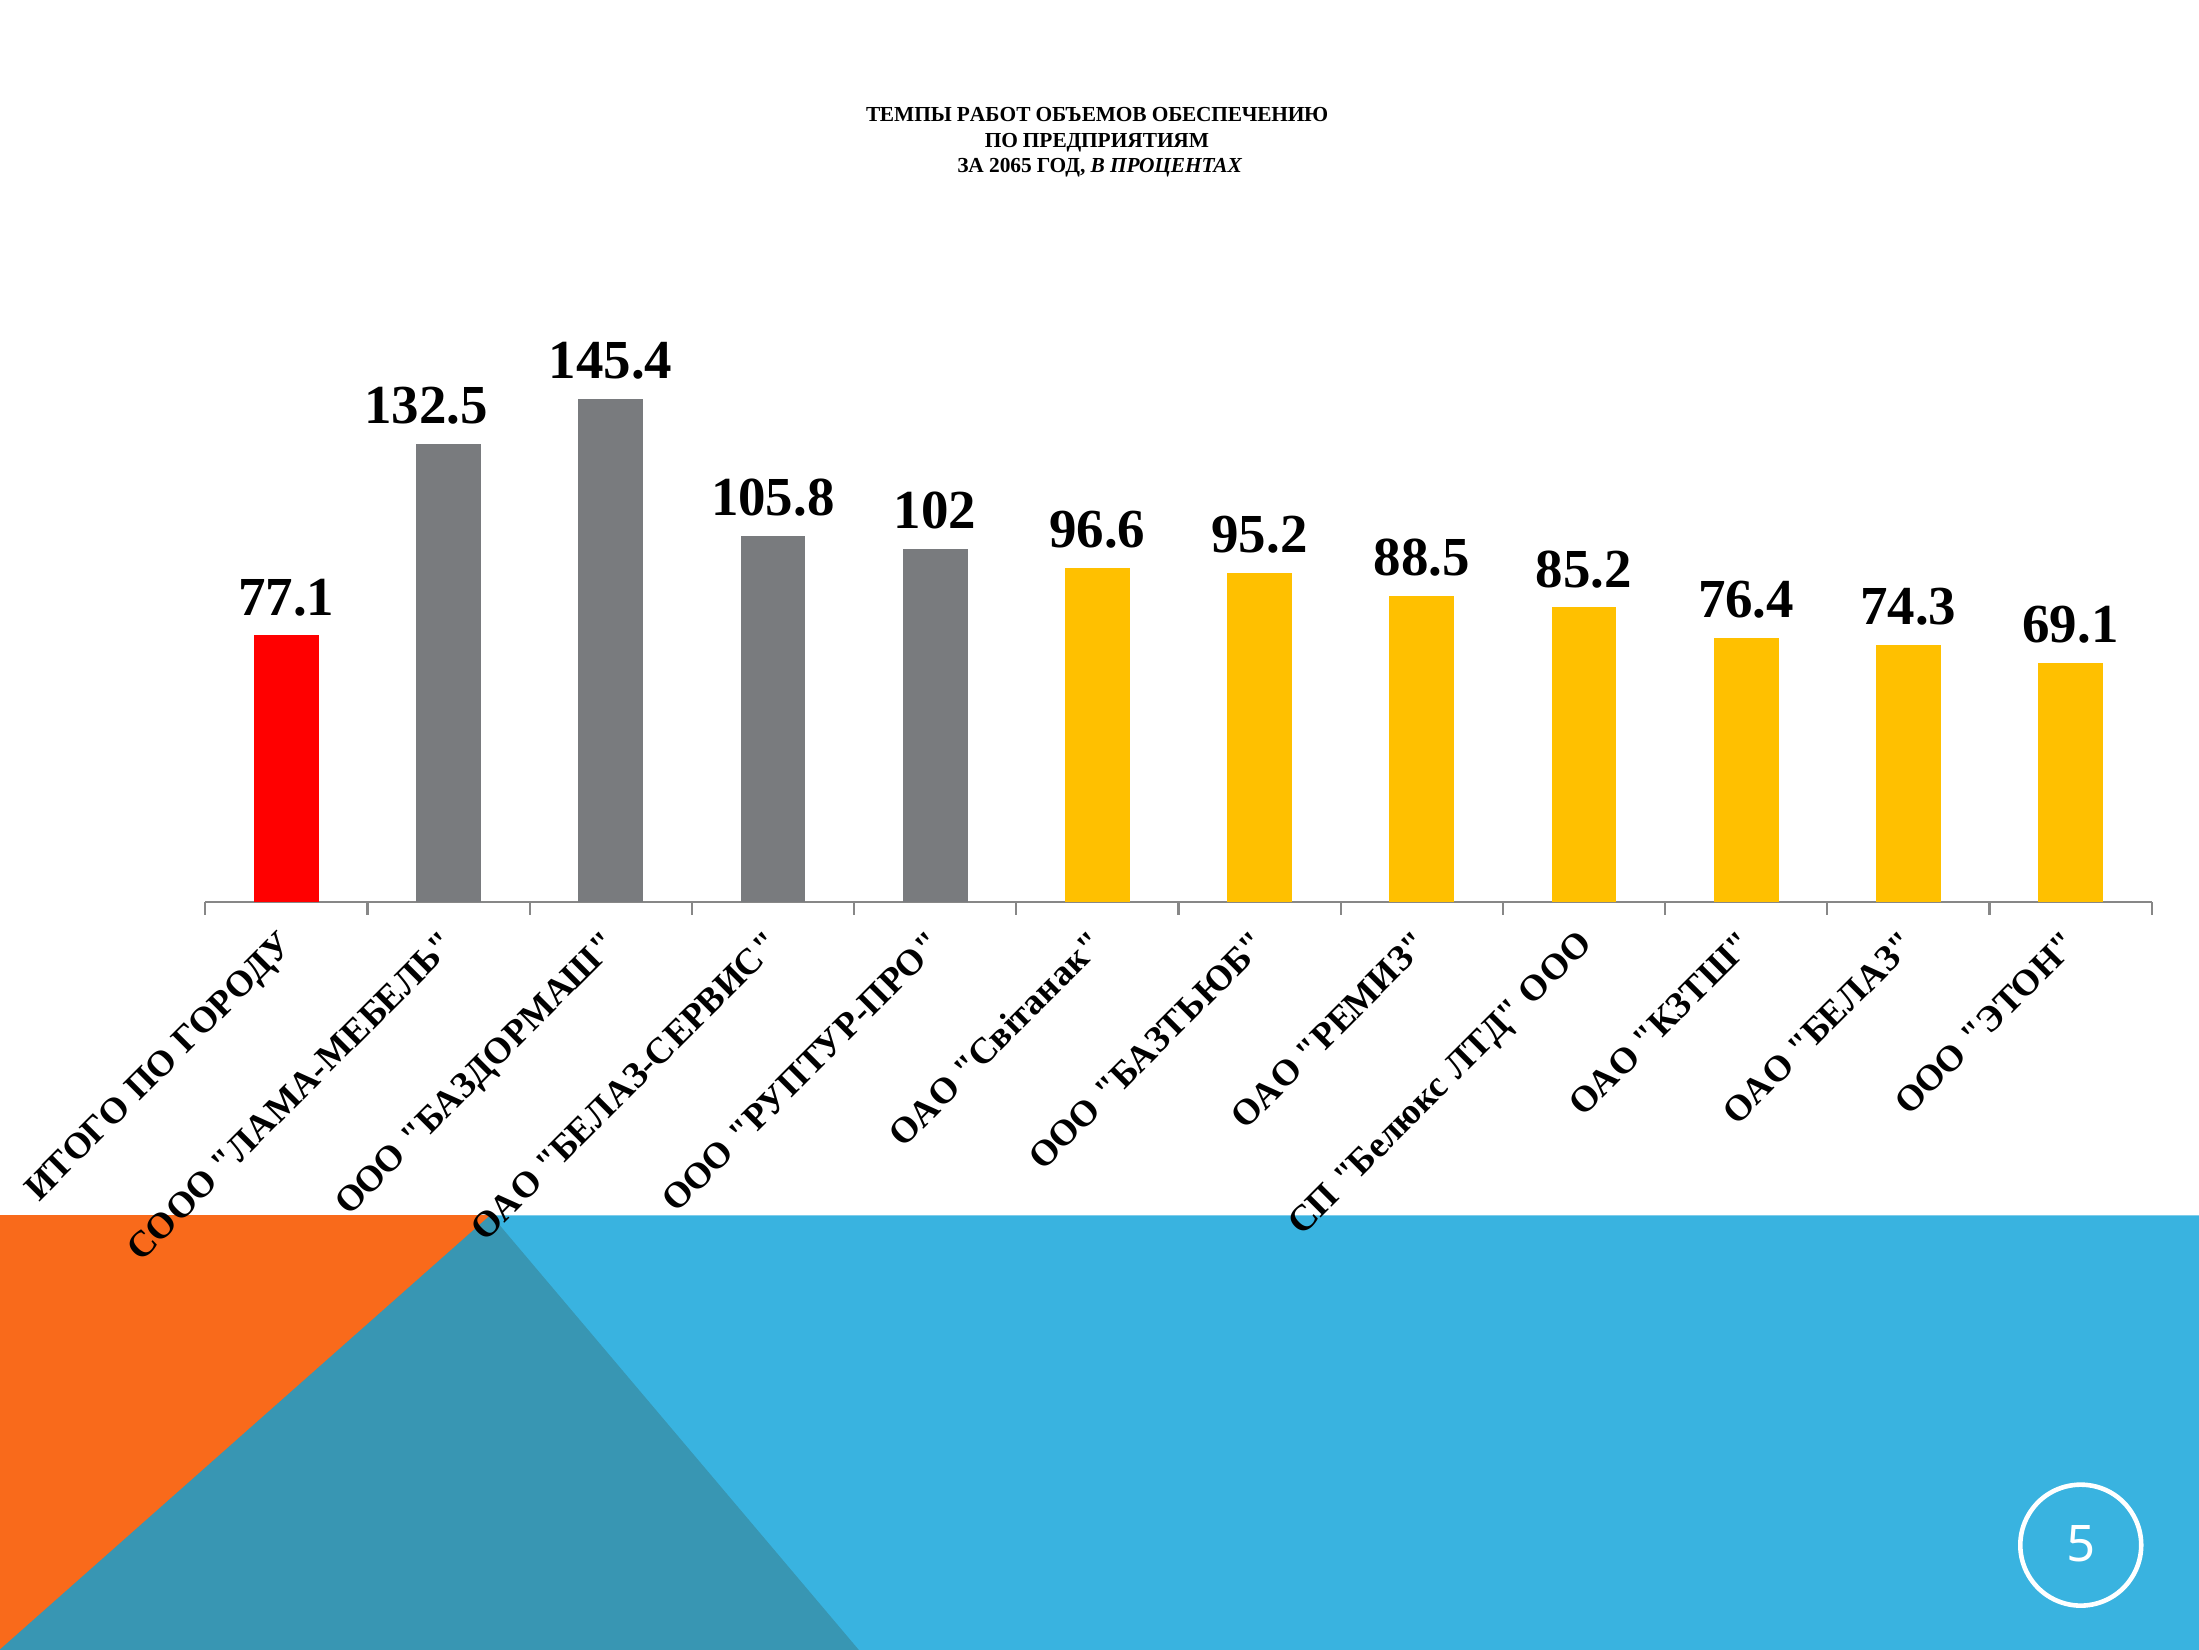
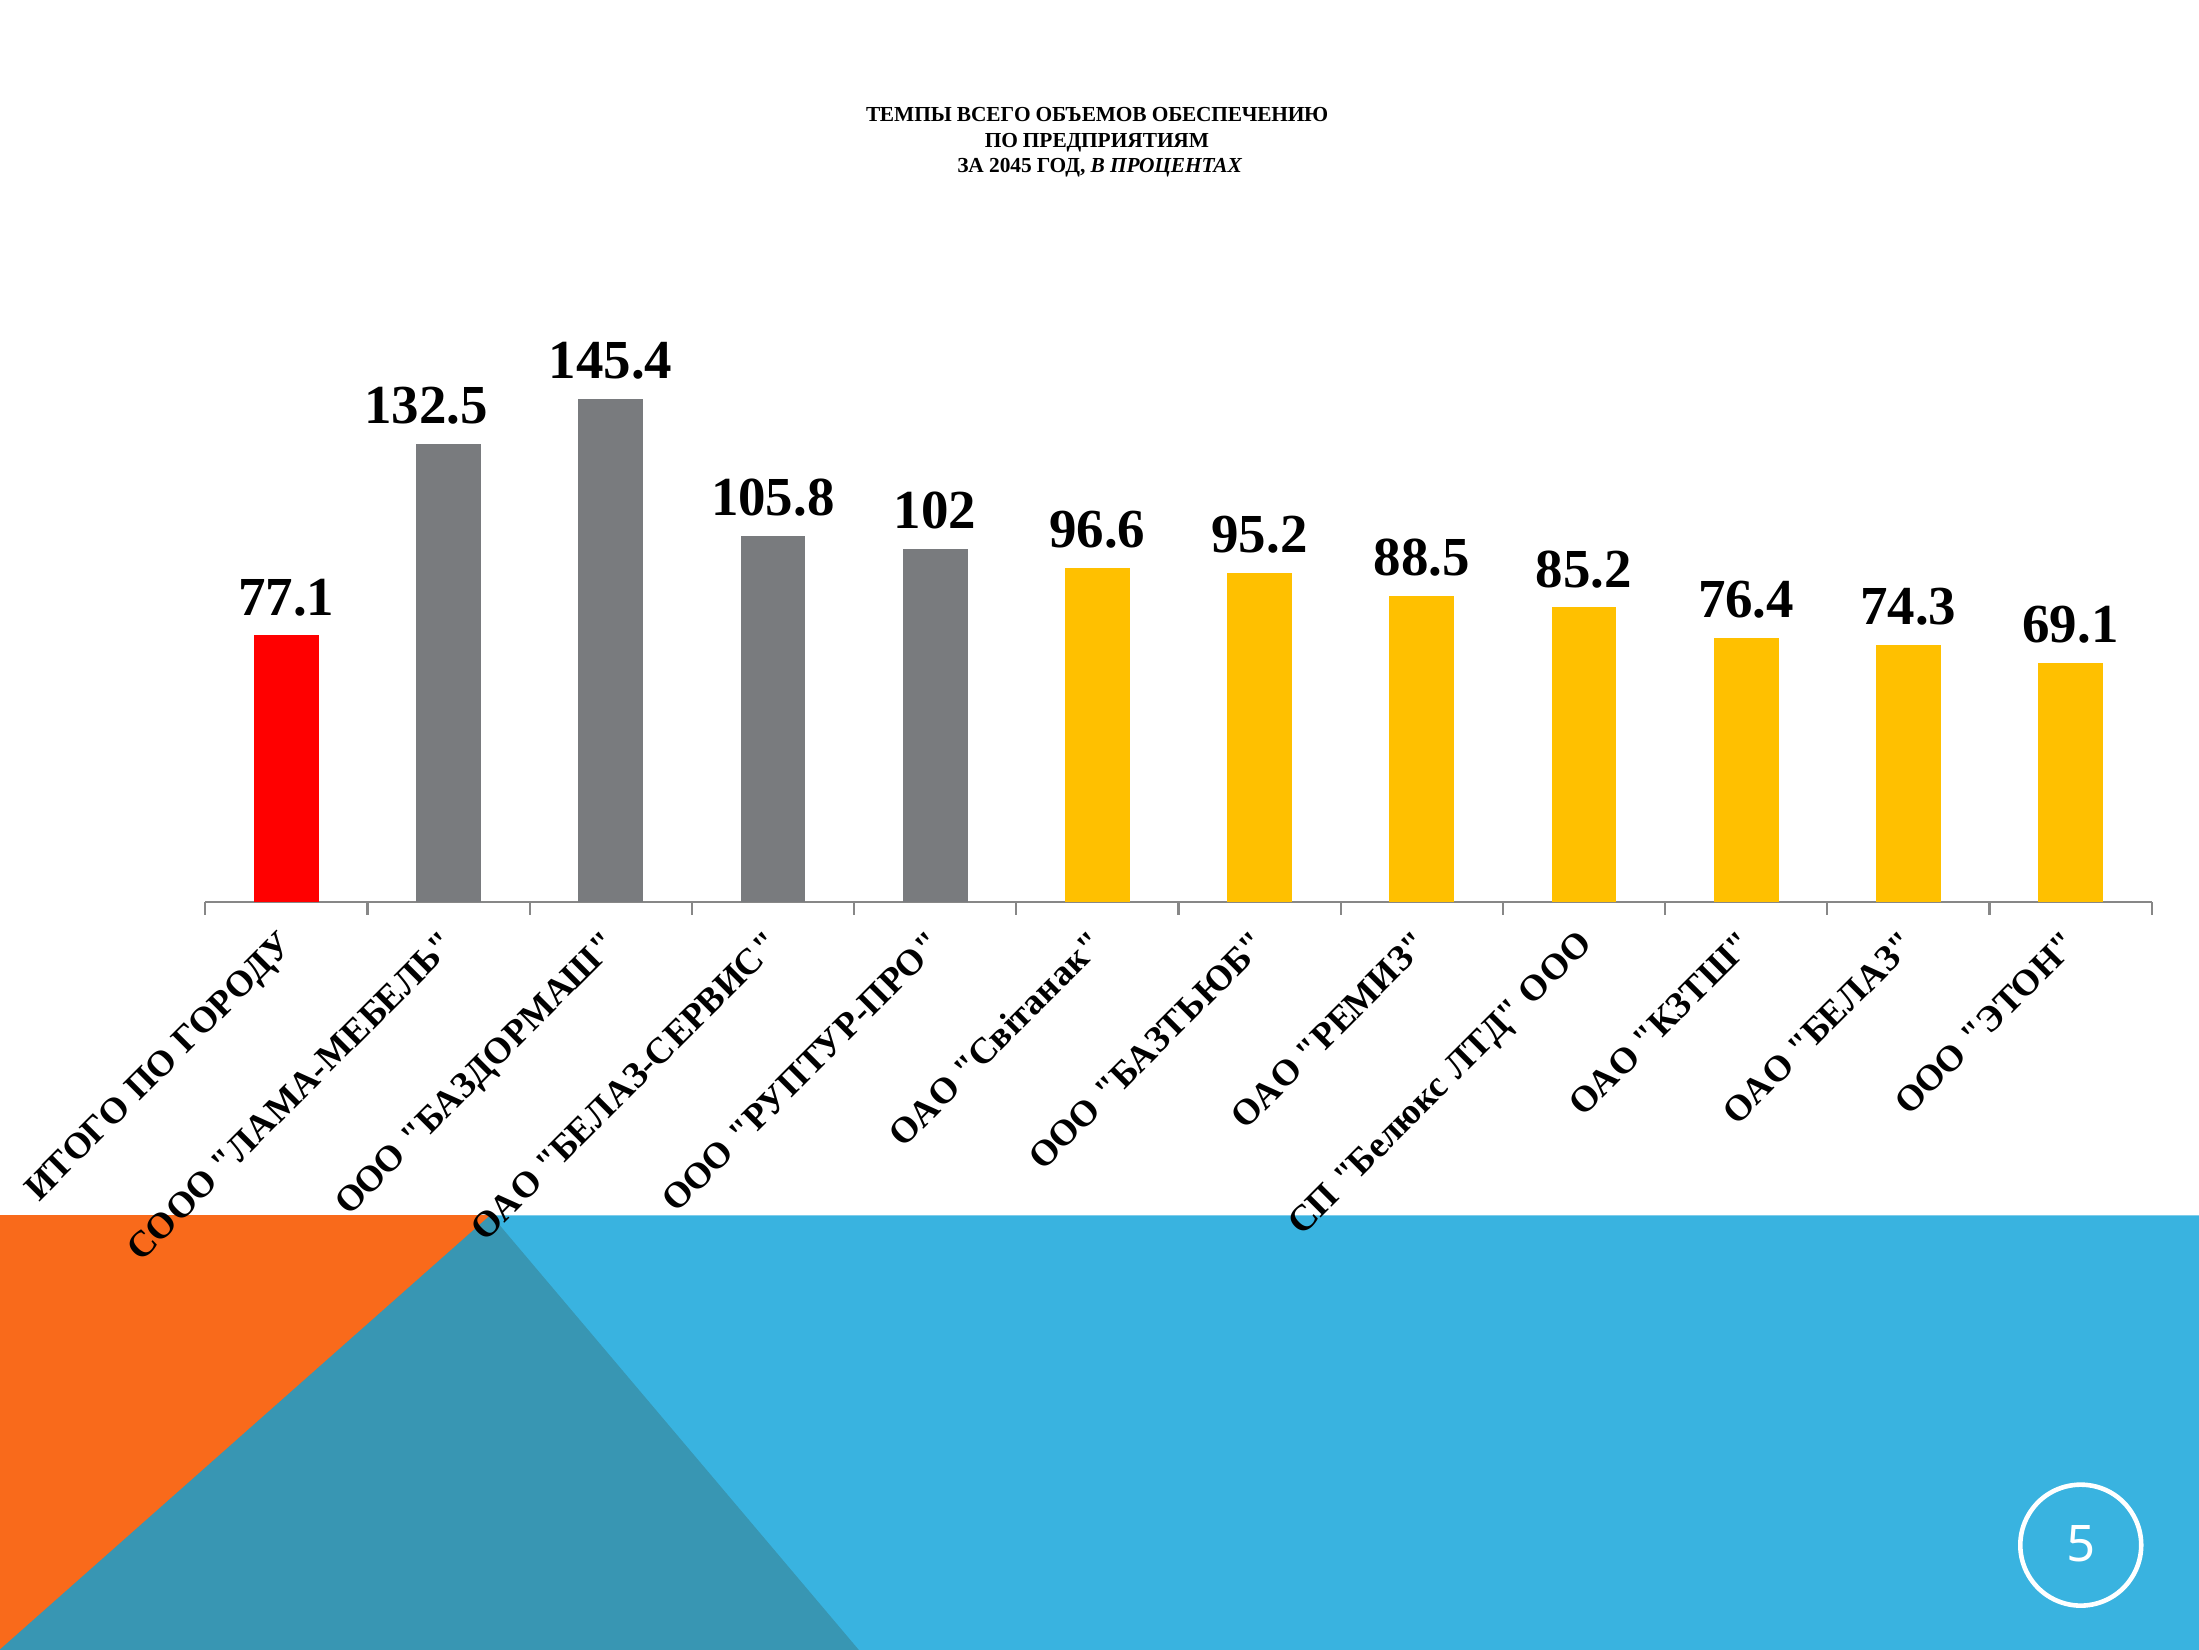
РАБОТ: РАБОТ -> ВСЕГО (994, 115)
2065: 2065 -> 2045 (1010, 166)
